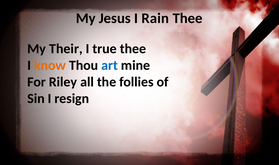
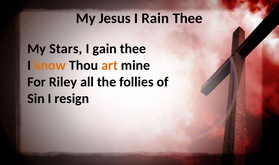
Their: Their -> Stars (66, 49)
true: true -> gain (105, 49)
art colour: blue -> orange (110, 65)
